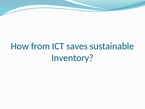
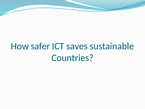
from: from -> safer (40, 46)
Inventory: Inventory -> Countries (72, 58)
